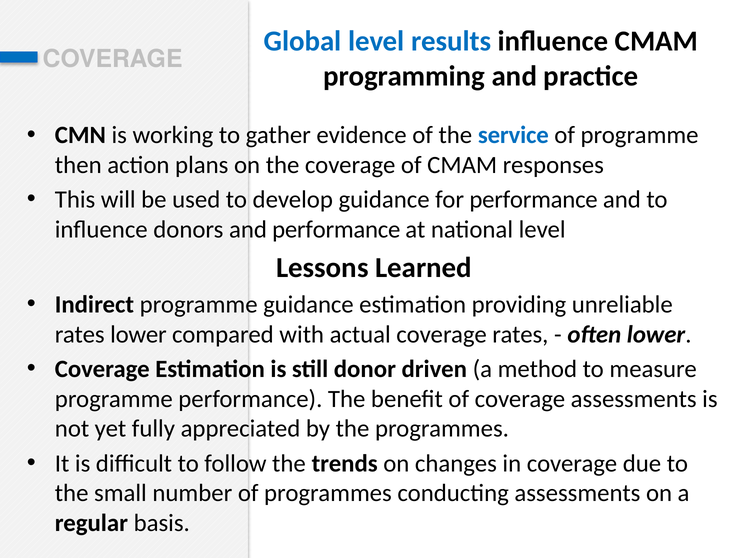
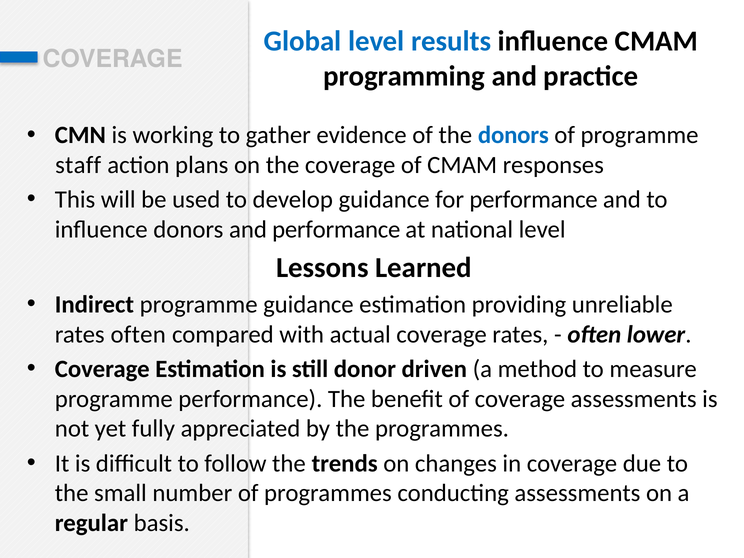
the service: service -> donors (513, 135)
then: then -> staff (78, 165)
rates lower: lower -> often (138, 334)
